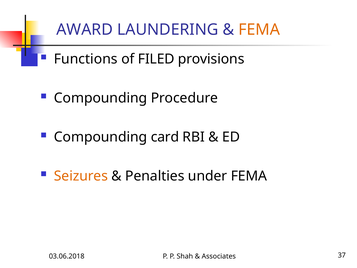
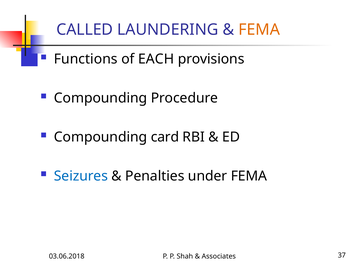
AWARD: AWARD -> CALLED (85, 30)
FILED: FILED -> EACH (156, 59)
Seizures colour: orange -> blue (81, 176)
